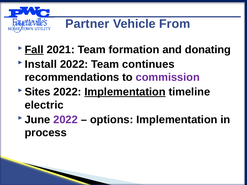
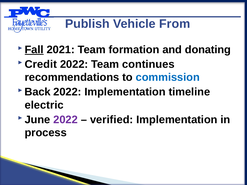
Partner: Partner -> Publish (87, 24)
Install: Install -> Credit (41, 64)
commission colour: purple -> blue (168, 77)
Sites: Sites -> Back (38, 92)
Implementation underline: present -> none (125, 92)
options: options -> verified (112, 120)
